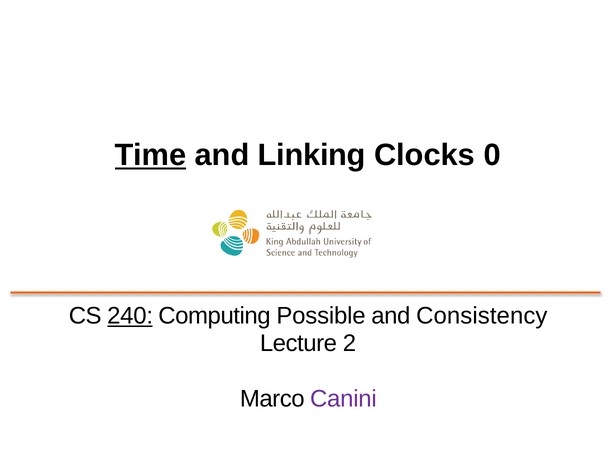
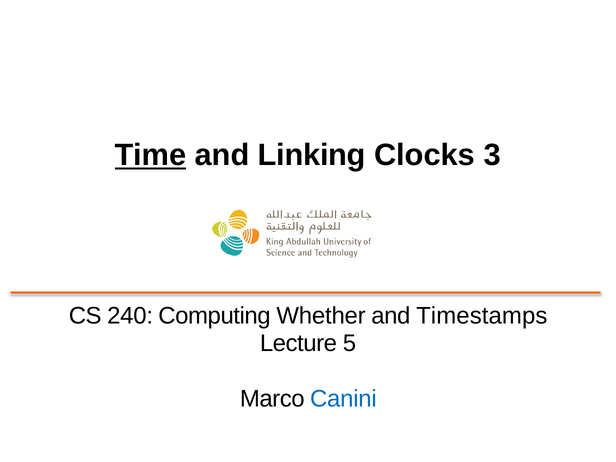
0: 0 -> 3 (492, 155)
240 underline: present -> none (130, 316)
Possible: Possible -> Whether (321, 316)
Consistency: Consistency -> Timestamps (482, 316)
2: 2 -> 5 (349, 343)
Canini colour: purple -> blue (343, 399)
